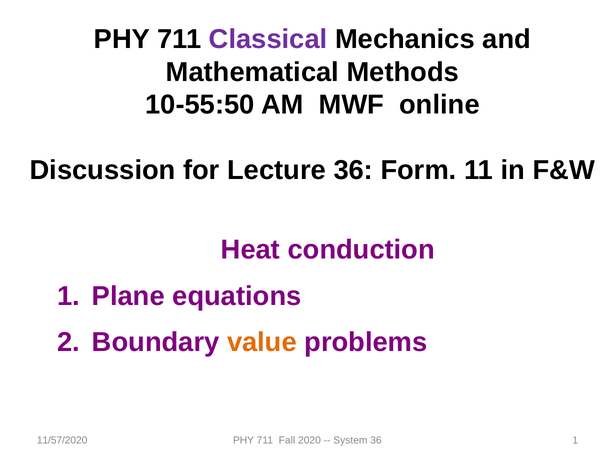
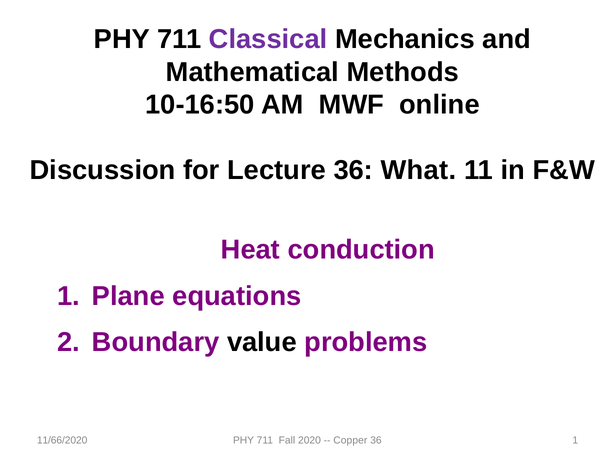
10-55:50: 10-55:50 -> 10-16:50 (200, 105)
Form: Form -> What (418, 170)
value colour: orange -> black (262, 343)
11/57/2020: 11/57/2020 -> 11/66/2020 (62, 440)
System: System -> Copper (350, 440)
